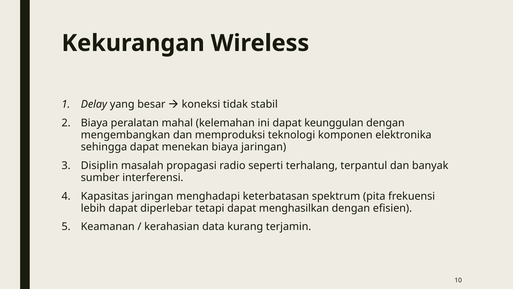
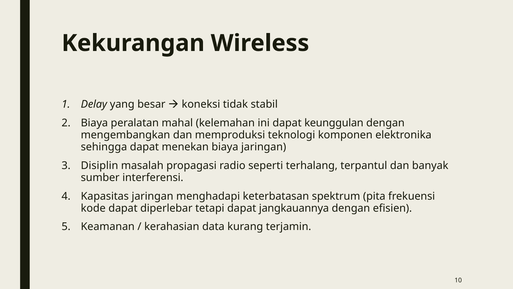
lebih: lebih -> kode (93, 208)
menghasilkan: menghasilkan -> jangkauannya (294, 208)
